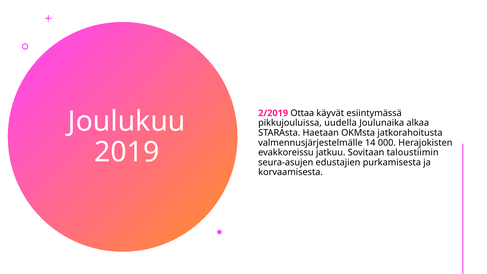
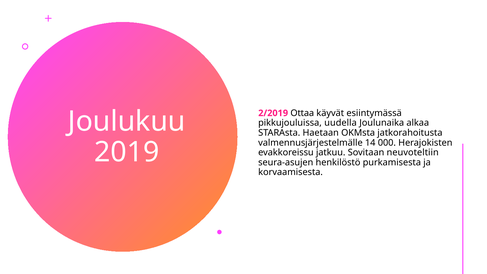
taloustiimin: taloustiimin -> neuvoteltiin (413, 153)
edustajien: edustajien -> henkilöstö (338, 162)
